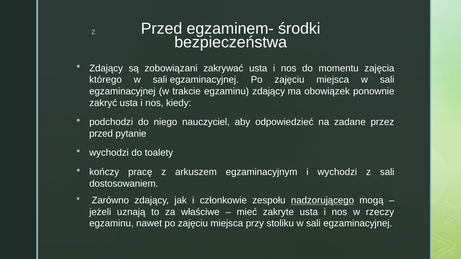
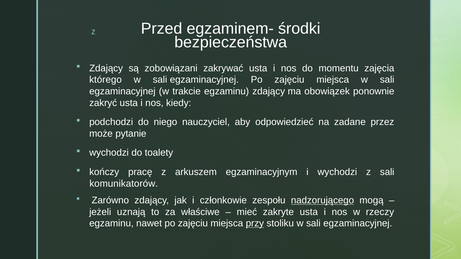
przed: przed -> może (101, 134)
dostosowaniem: dostosowaniem -> komunikatorów (124, 184)
przy underline: none -> present (255, 224)
